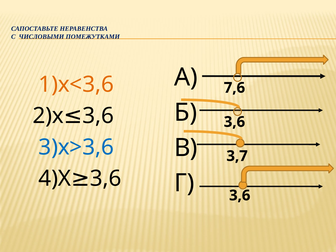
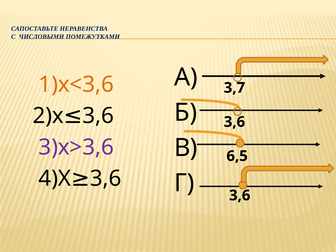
7,6: 7,6 -> 3,7 (234, 88)
3)х>3,6 colour: blue -> purple (76, 147)
3,7: 3,7 -> 6,5 (237, 156)
